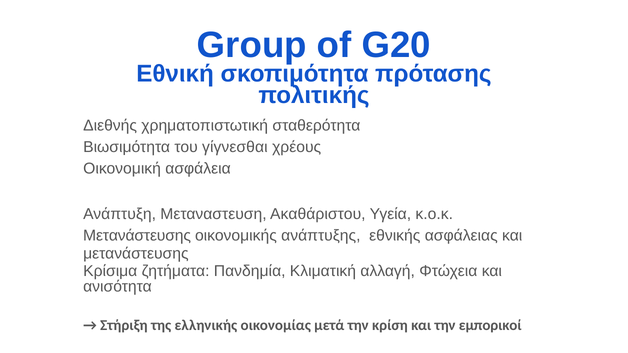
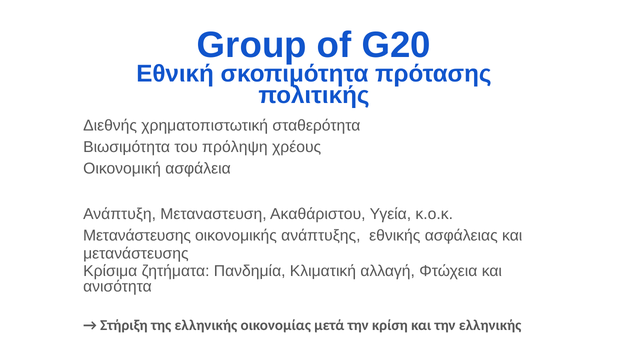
γίγνεσθαι: γίγνεσθαι -> πρόληψη (235, 147)
την εμπορικοί: εμπορικοί -> ελληνικής (490, 326)
